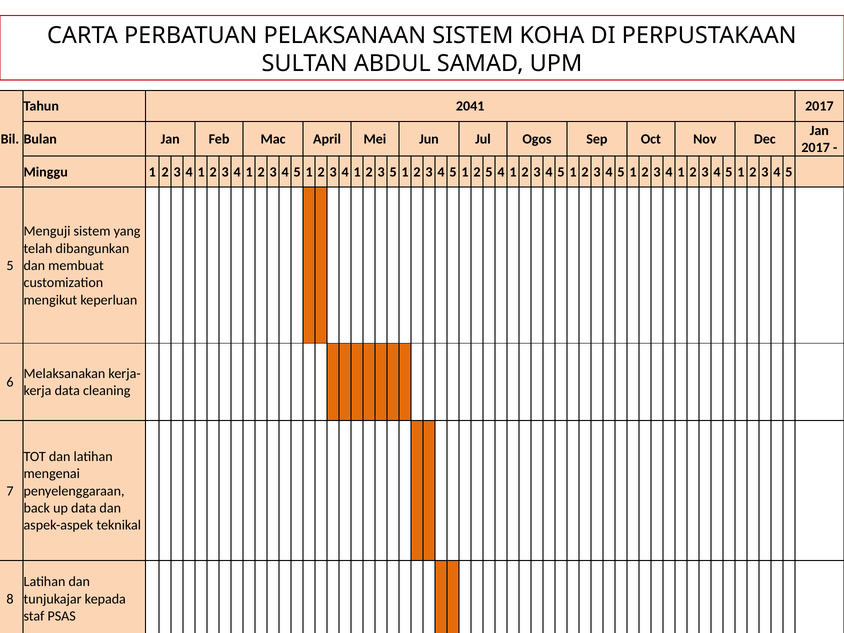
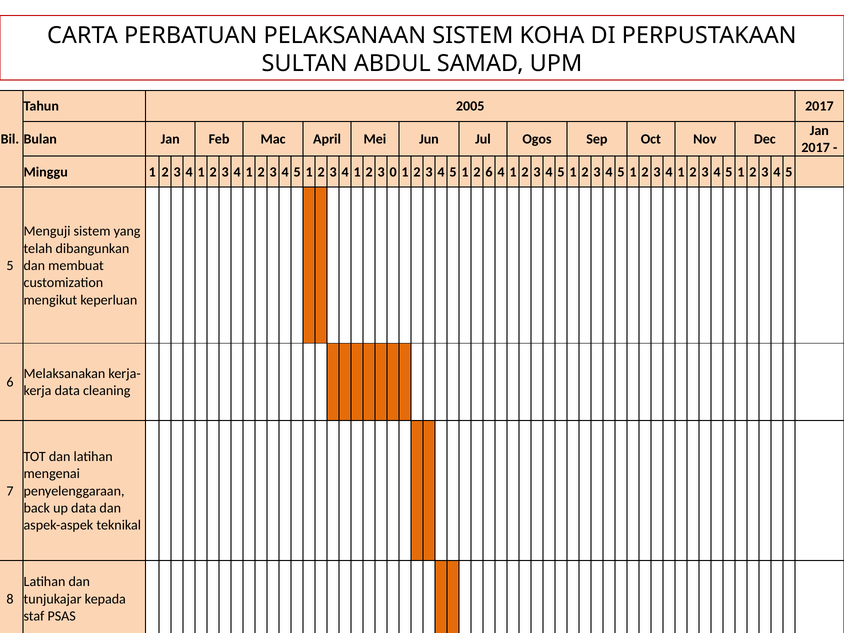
2041: 2041 -> 2005 (470, 106)
3 5: 5 -> 0 (393, 172)
2 5: 5 -> 6 (489, 172)
